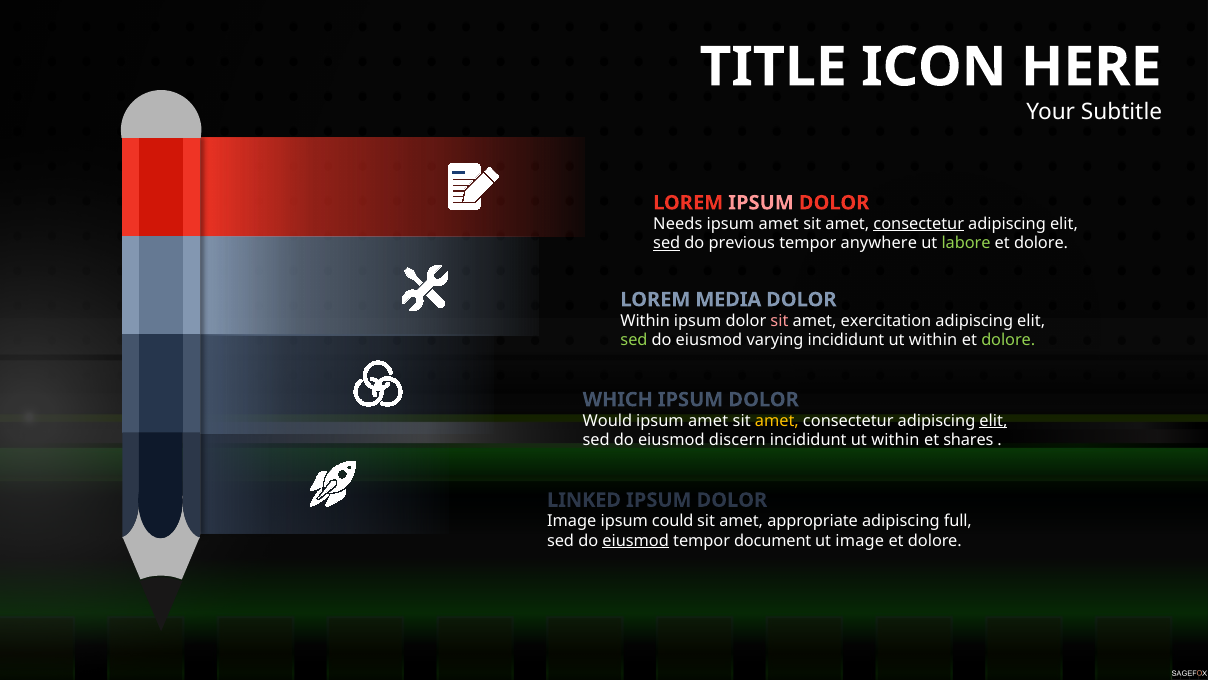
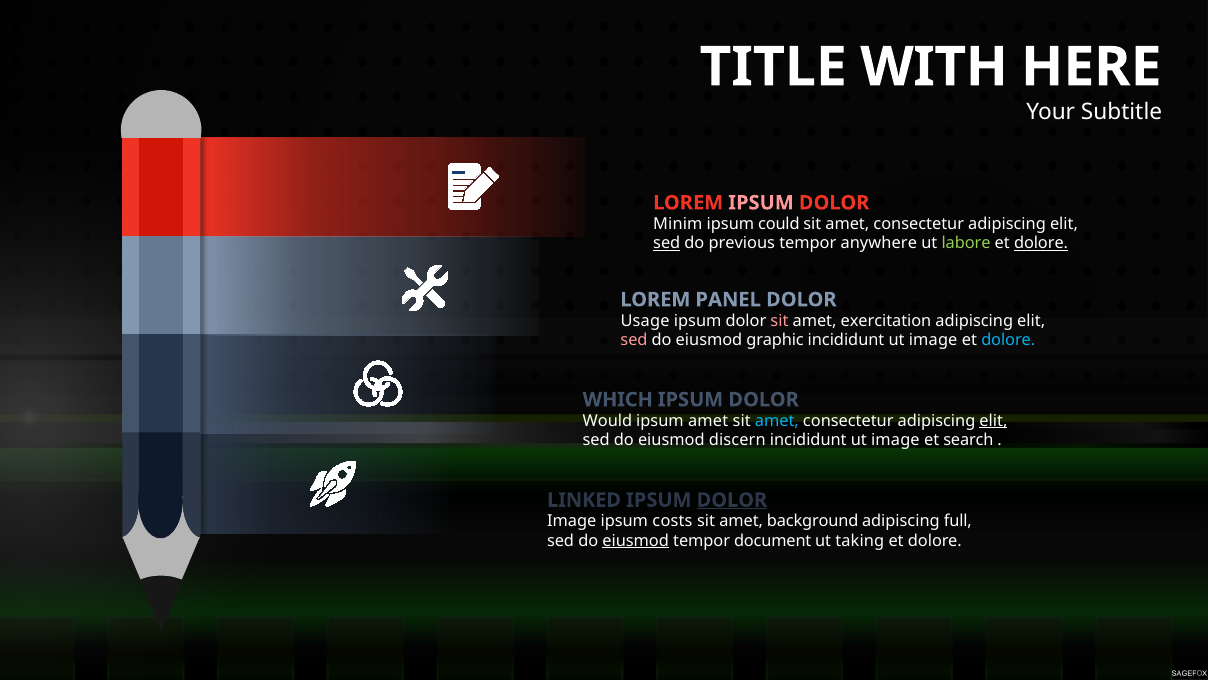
ICON: ICON -> WITH (934, 67)
Needs: Needs -> Minim (678, 224)
amet: amet -> could (779, 224)
consectetur underline: present -> none (919, 224)
dolore underline: none -> present (1041, 243)
MEDIA: MEDIA -> PANEL (728, 299)
Within: Within -> Usage (645, 320)
sed colour: light green -> pink (634, 340)
varying: varying -> graphic (775, 340)
within: within -> image (933, 340)
dolore colour: light green -> light blue (1008, 340)
amet colour: yellow -> light blue (777, 420)
within: within -> image (895, 440)
shares: shares -> search (968, 440)
DOLOR underline: none -> present (732, 500)
could: could -> costs (672, 521)
appropriate: appropriate -> background (813, 521)
ut image: image -> taking (860, 540)
